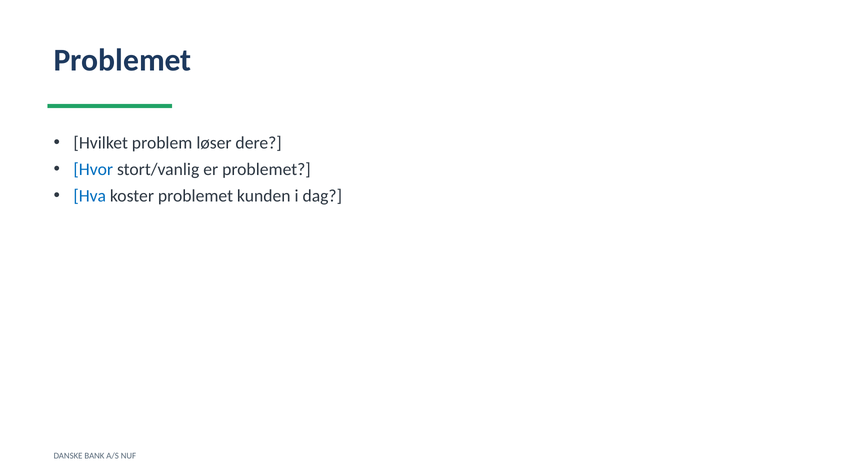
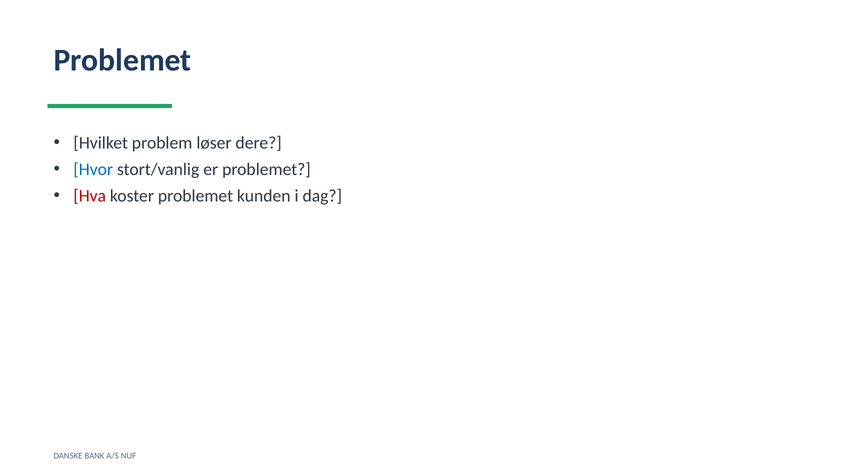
Hva colour: blue -> red (90, 196)
